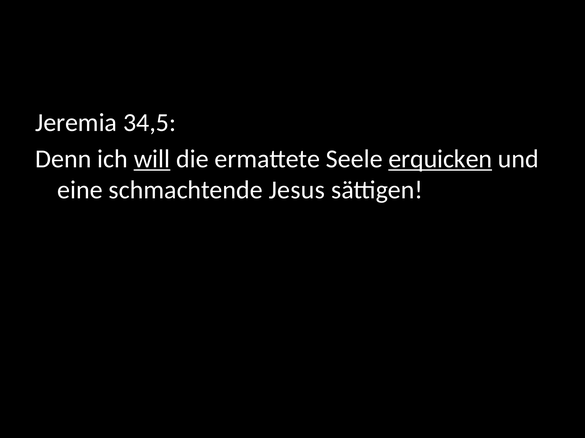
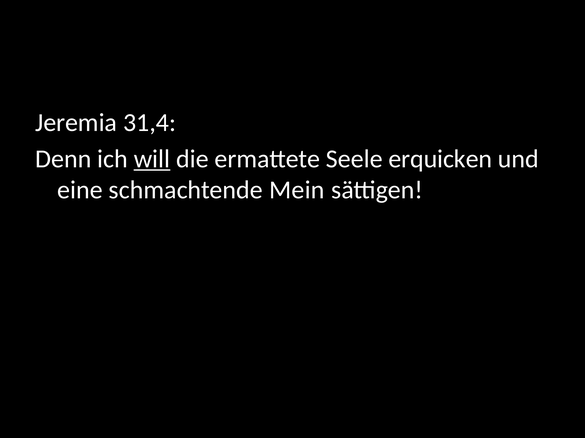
34,5: 34,5 -> 31,4 (149, 123)
erquicken underline: present -> none (440, 159)
Jesus: Jesus -> Mein (297, 190)
